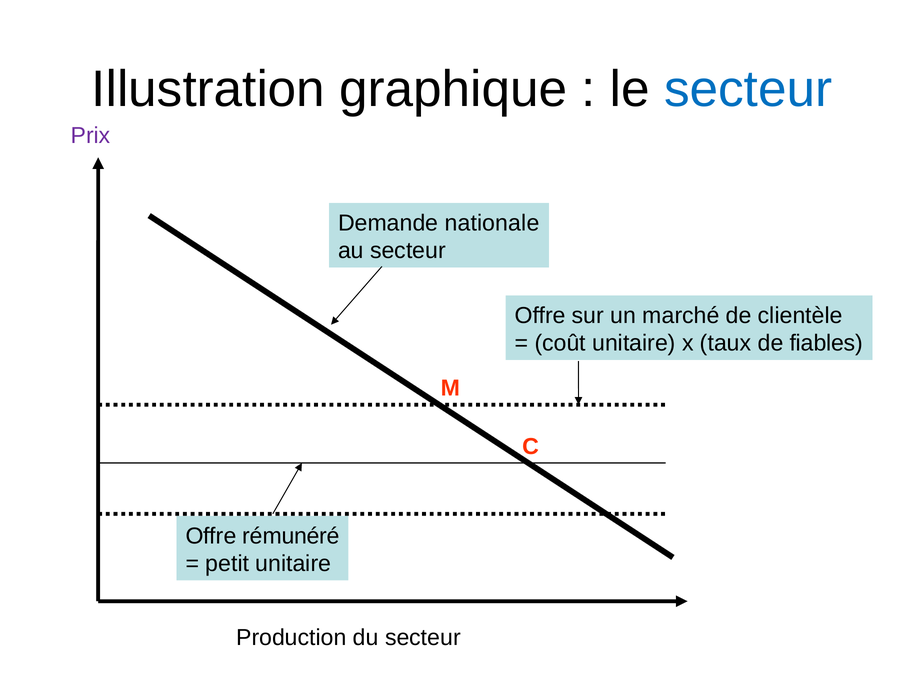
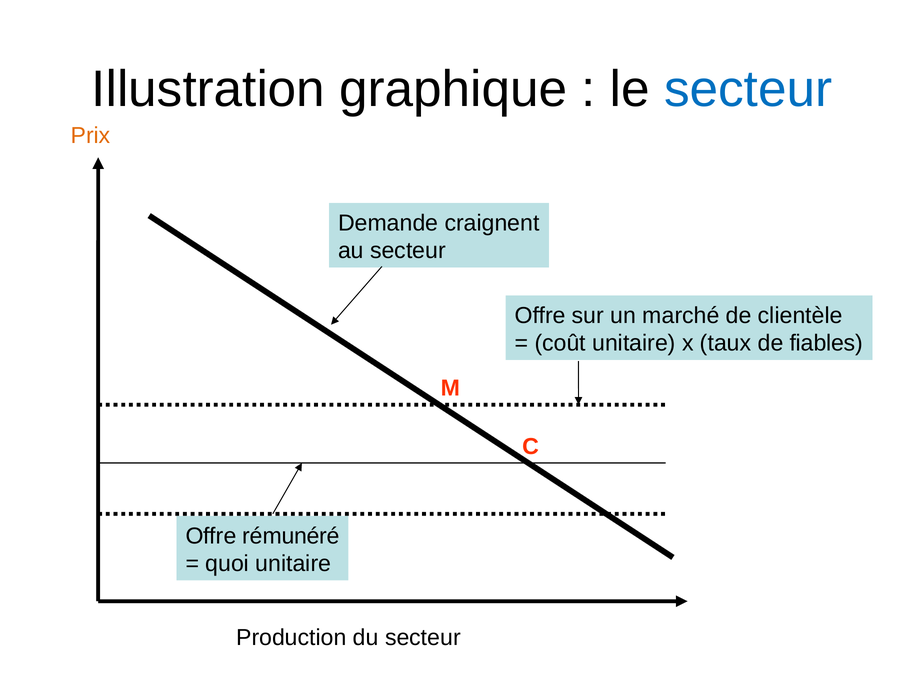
Prix colour: purple -> orange (91, 136)
nationale: nationale -> craignent (492, 223)
petit: petit -> quoi (227, 564)
